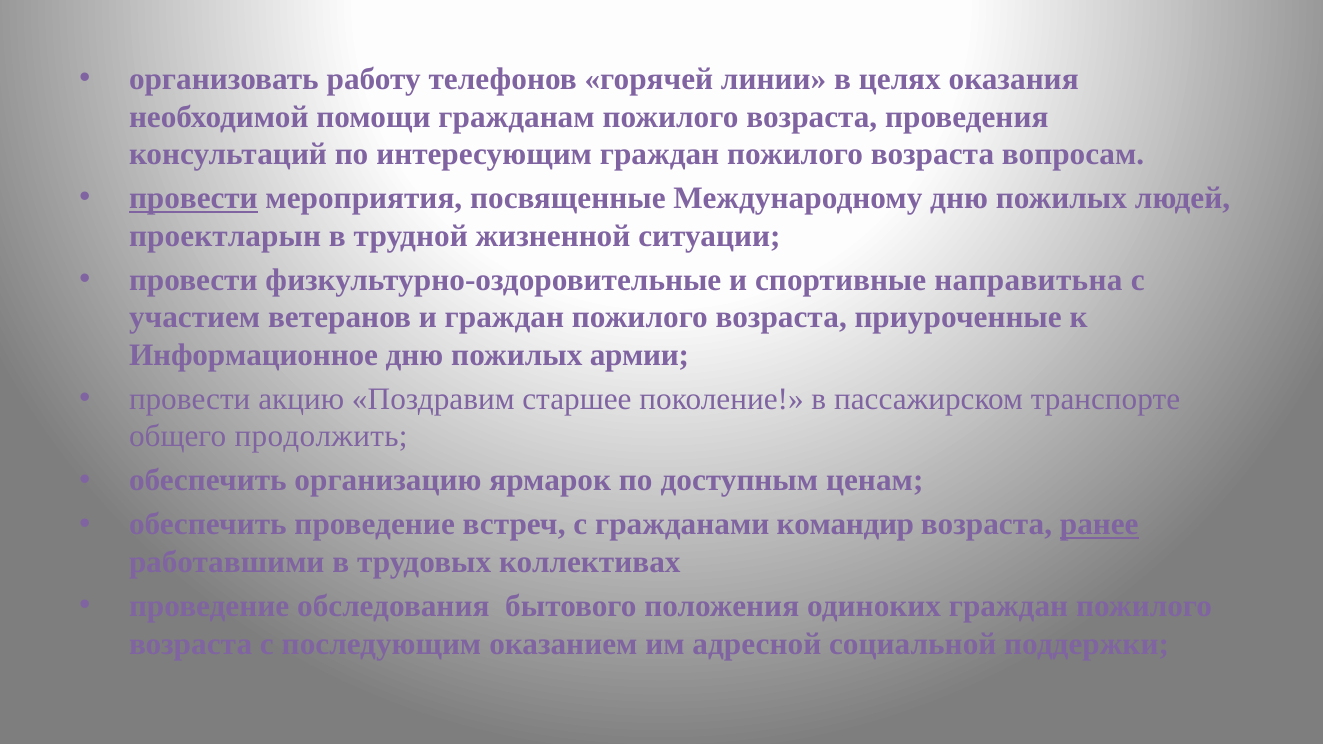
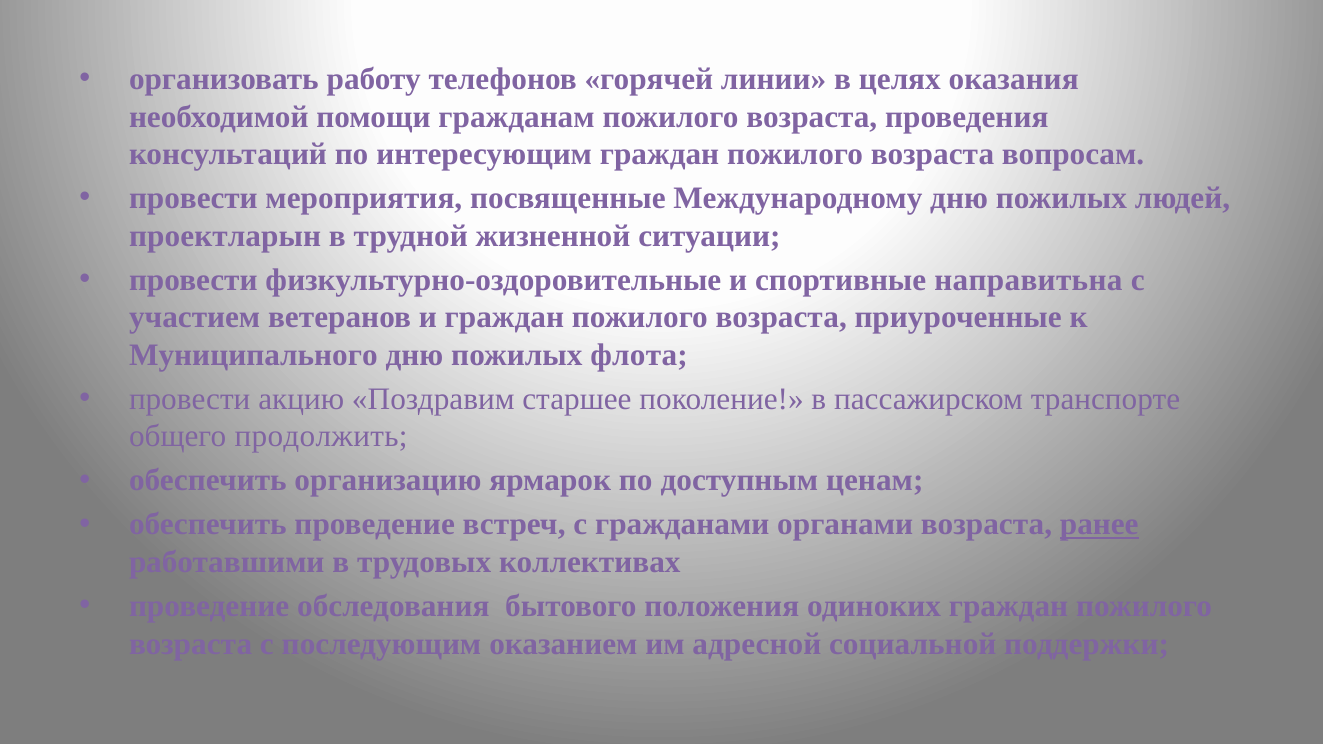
провести underline: present -> none (193, 198)
Информационное: Информационное -> Муниципального (253, 355)
армии: армии -> флота (639, 355)
командир: командир -> органами (845, 525)
